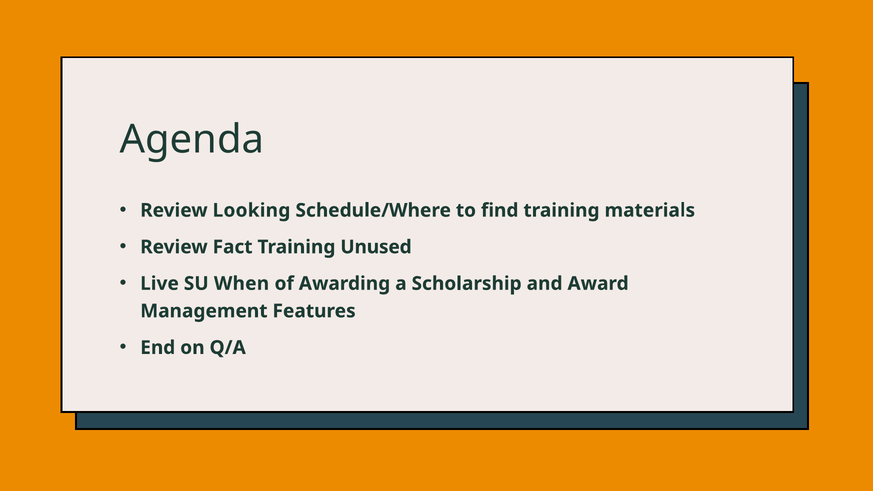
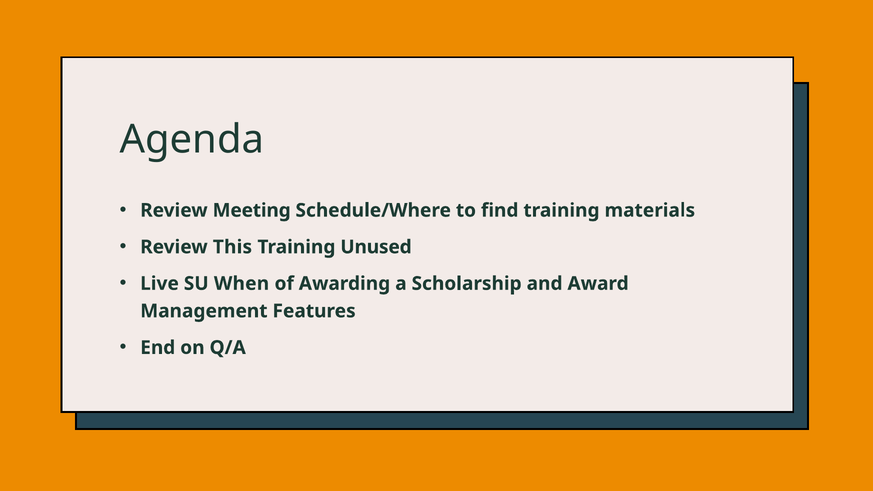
Looking: Looking -> Meeting (252, 210)
Fact: Fact -> This (232, 247)
